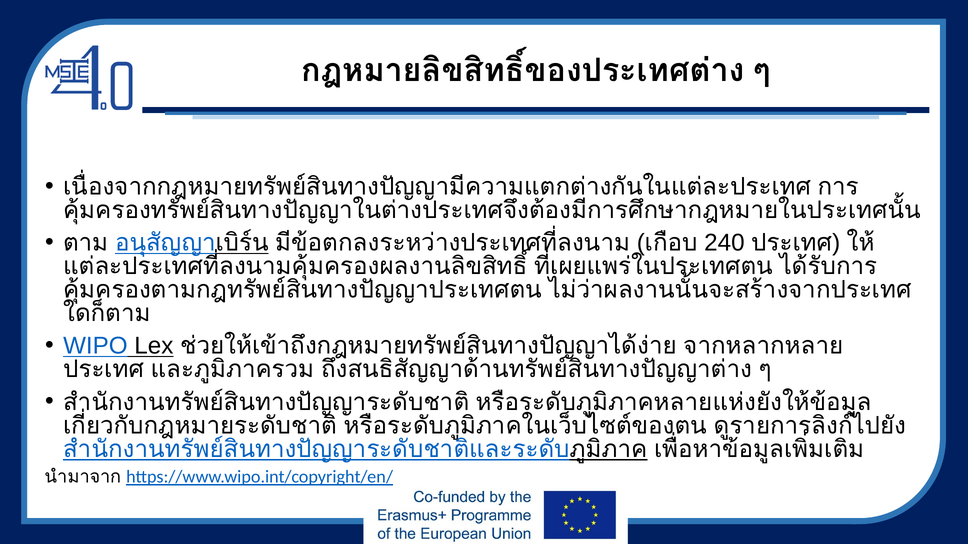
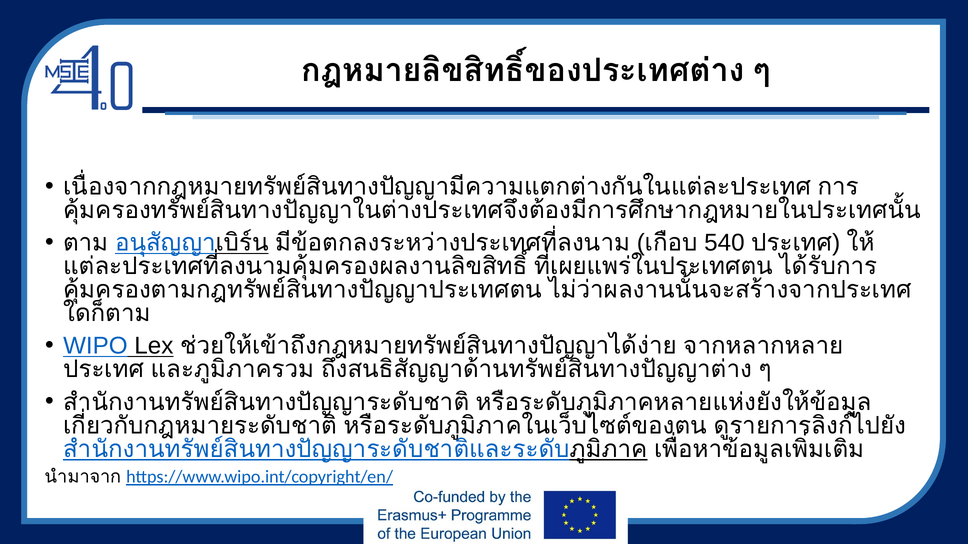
240: 240 -> 540 (724, 243)
